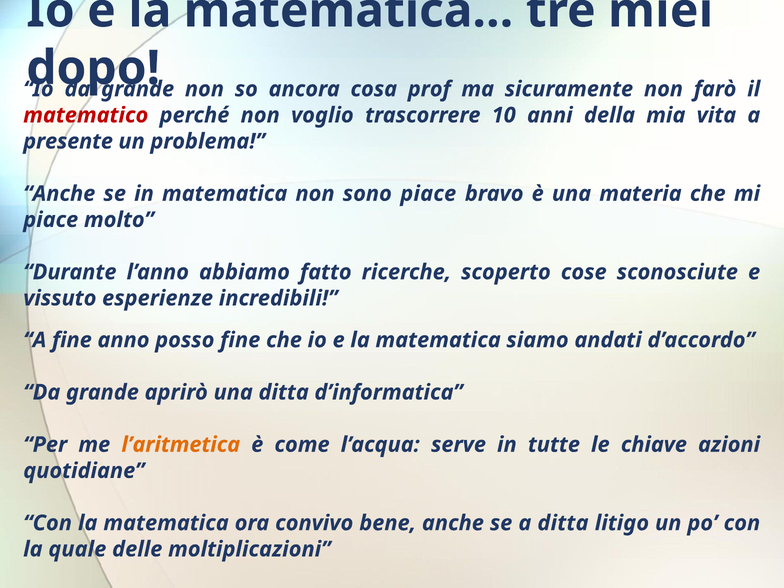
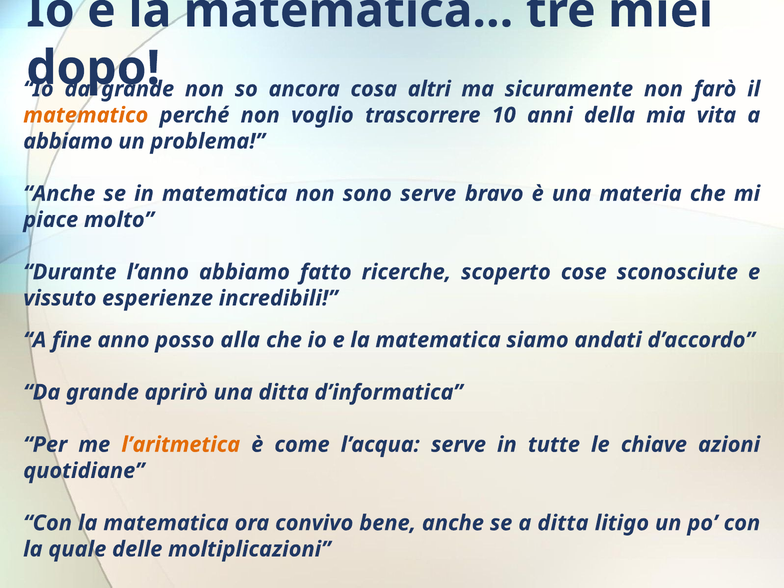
prof: prof -> altri (429, 89)
matematico colour: red -> orange (86, 115)
presente: presente -> abbiamo (68, 141)
sono piace: piace -> serve (428, 194)
posso fine: fine -> alla (240, 340)
